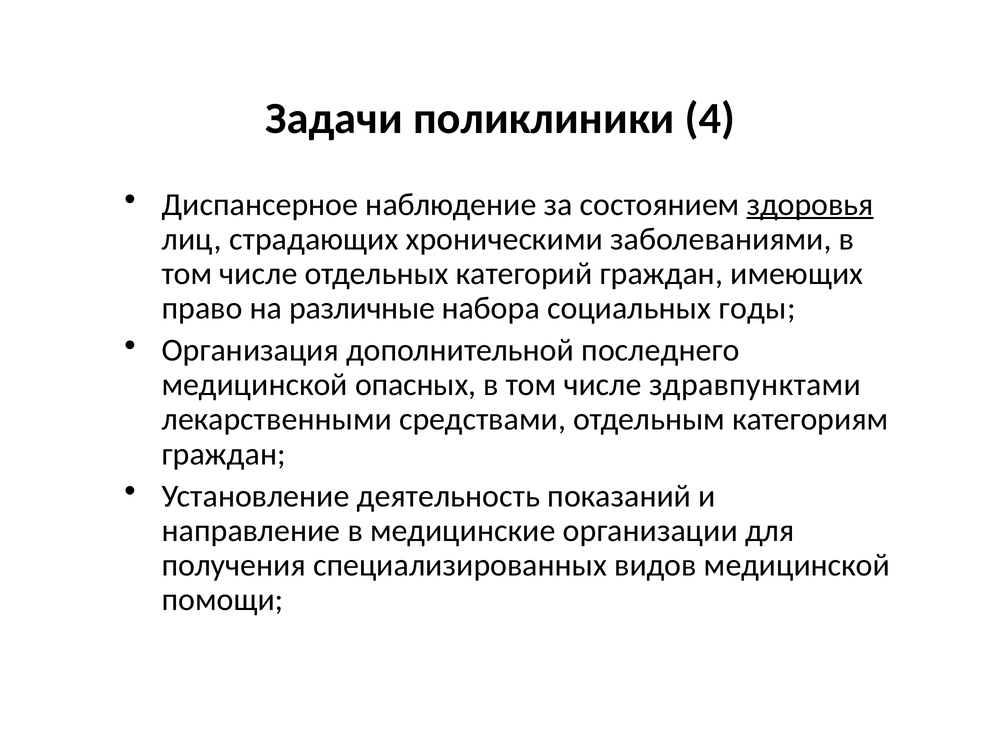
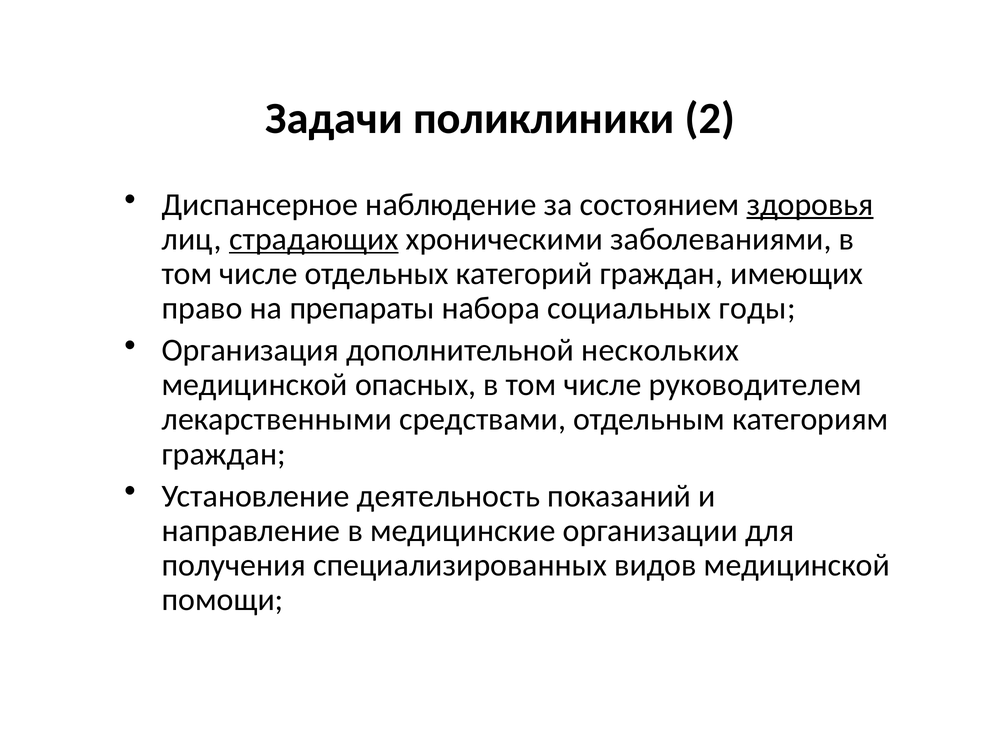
4: 4 -> 2 (710, 119)
страдающих underline: none -> present (314, 239)
различные: различные -> препараты (362, 308)
последнего: последнего -> нескольких (660, 350)
здравпунктами: здравпунктами -> руководителем (755, 385)
